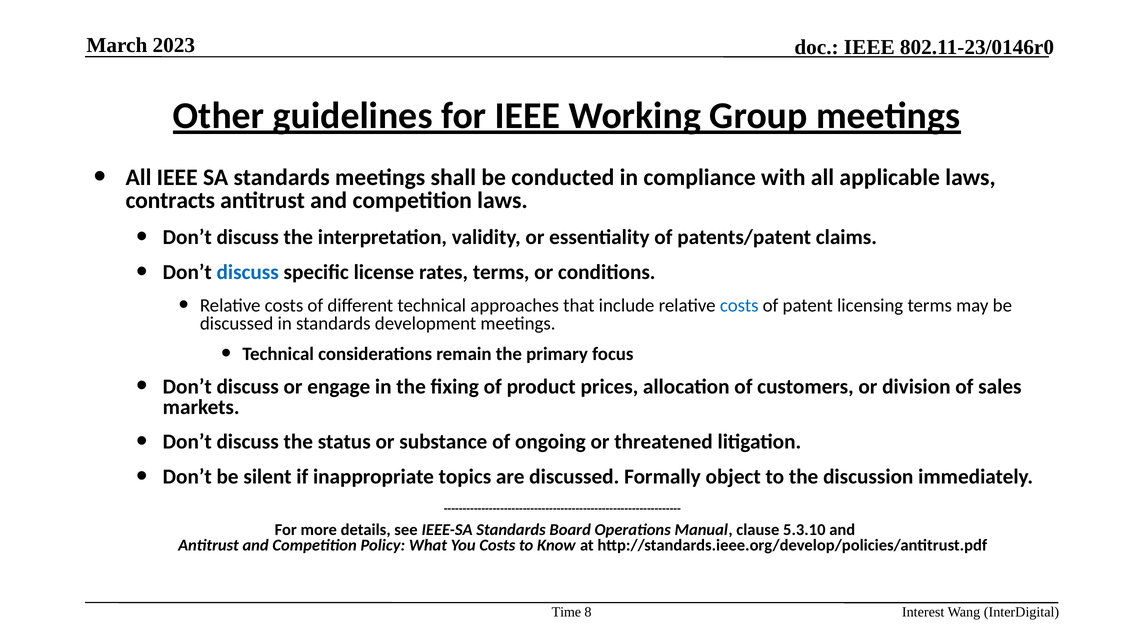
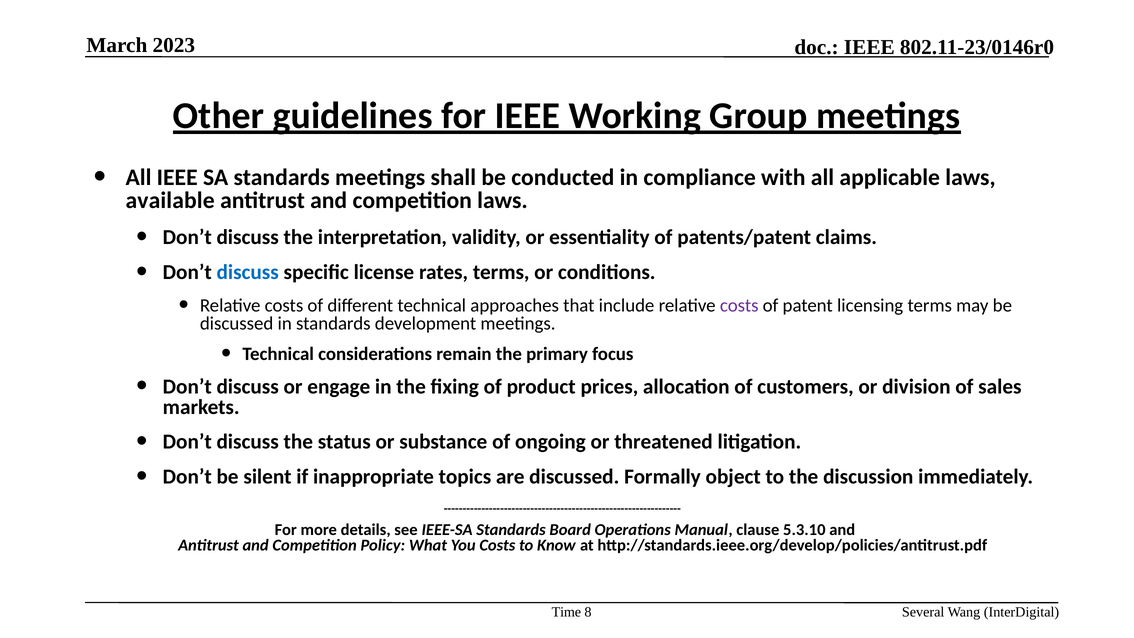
contracts: contracts -> available (170, 200)
costs colour: blue -> purple (739, 305)
Interest: Interest -> Several (923, 612)
